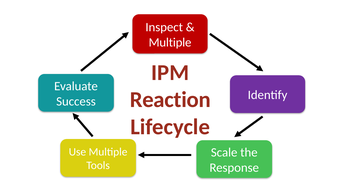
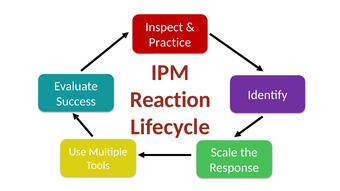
Multiple: Multiple -> Practice (170, 42)
